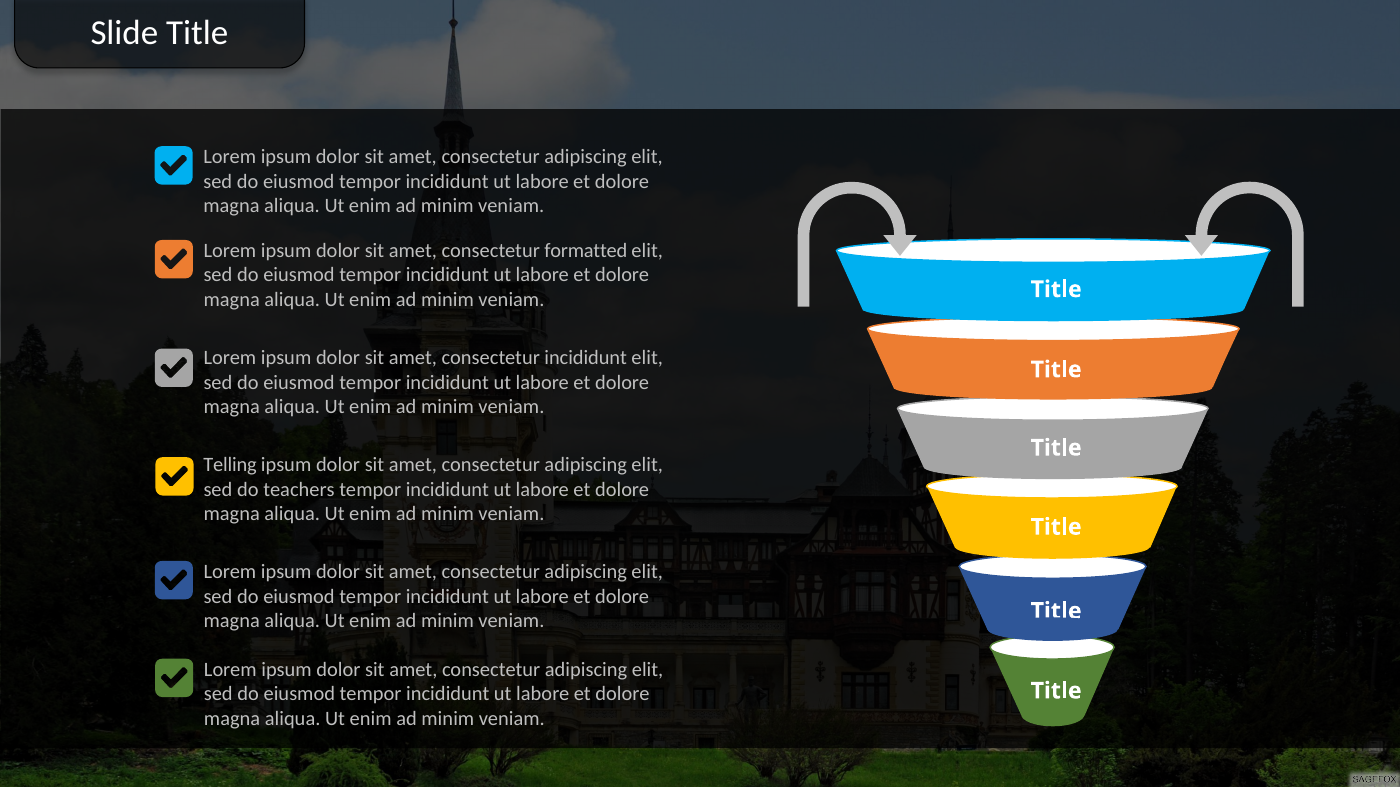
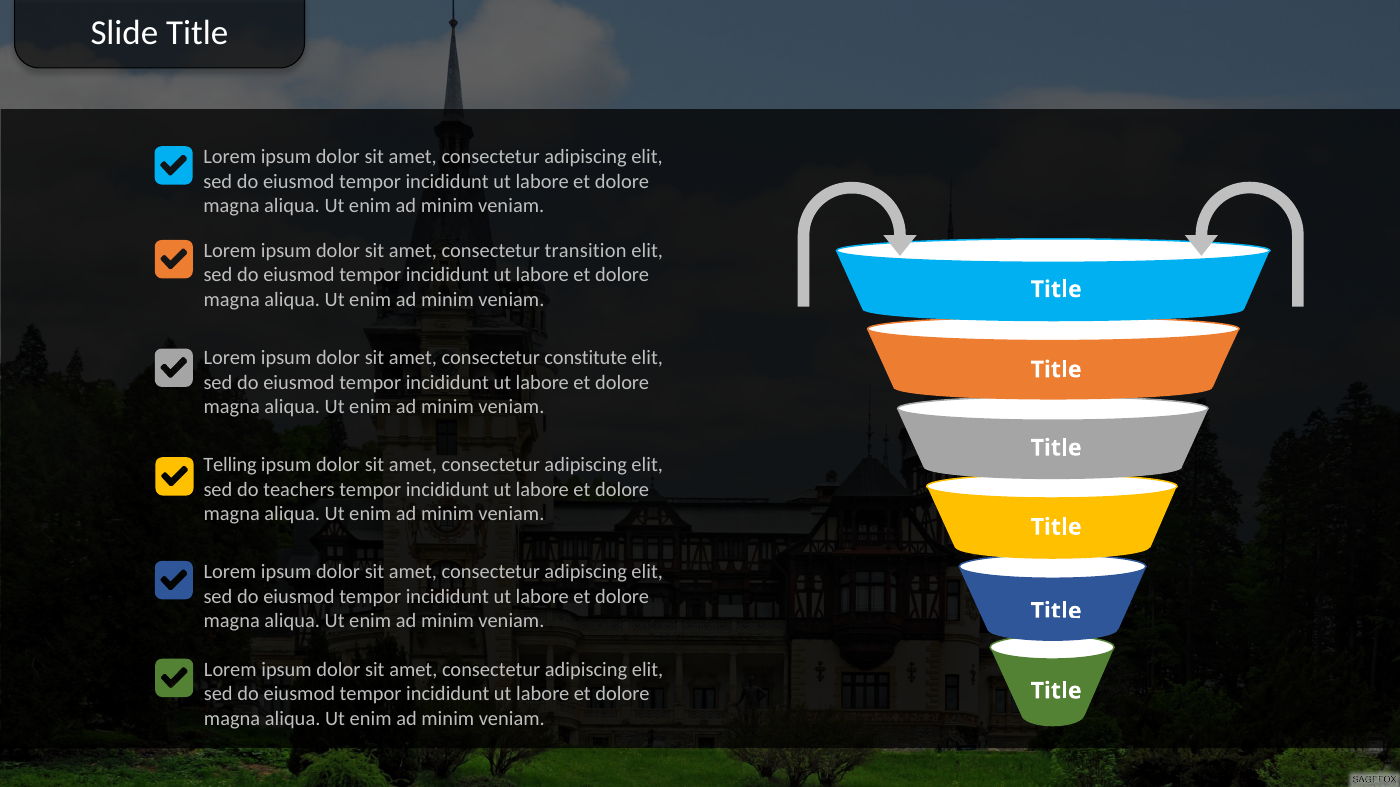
formatted: formatted -> transition (586, 251)
consectetur incididunt: incididunt -> constitute (586, 358)
